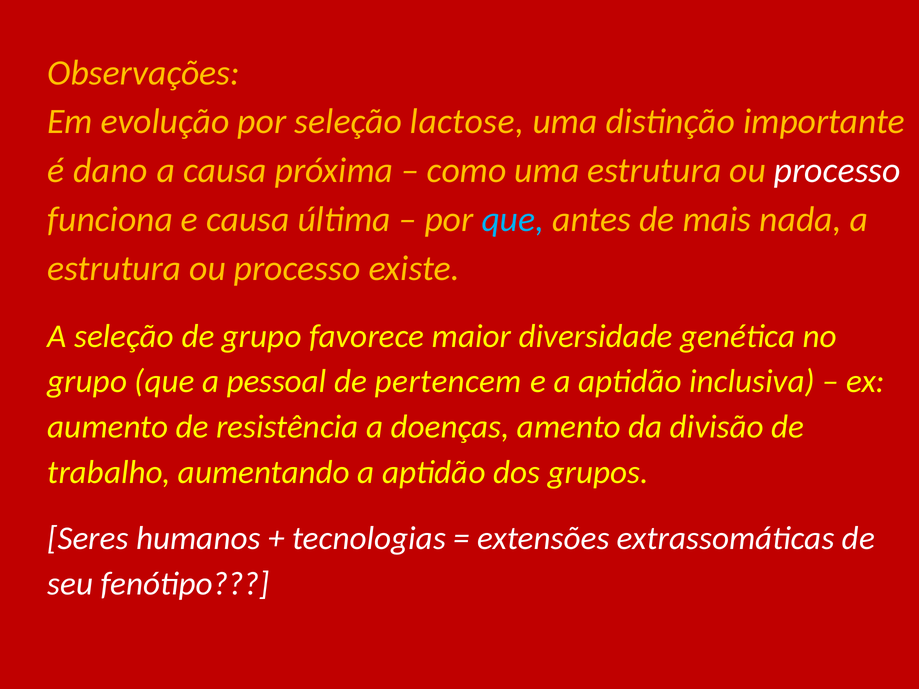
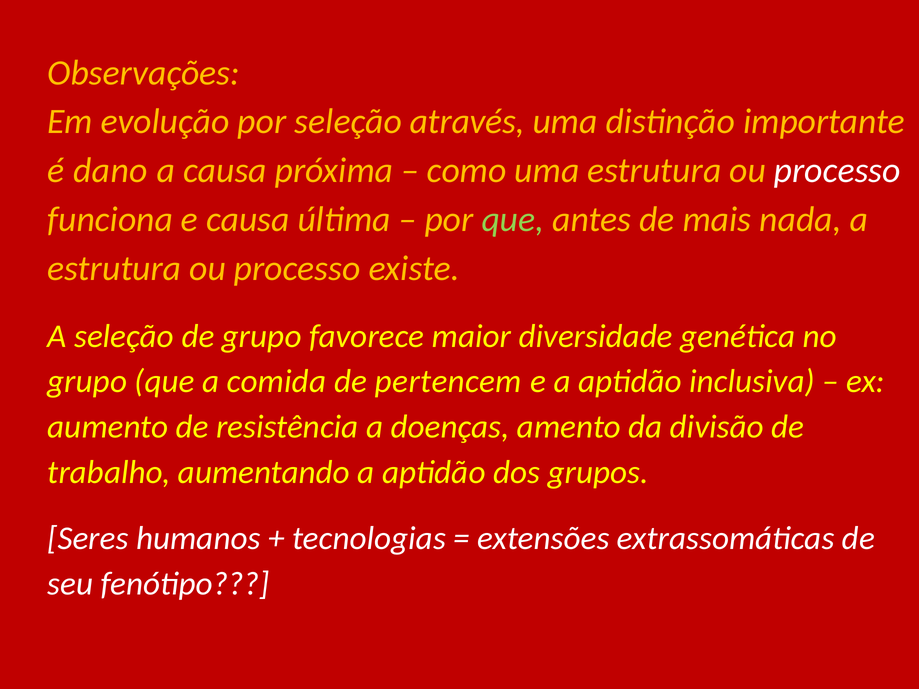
lactose: lactose -> através (467, 122)
que colour: light blue -> light green (513, 220)
pessoal: pessoal -> comida (276, 382)
